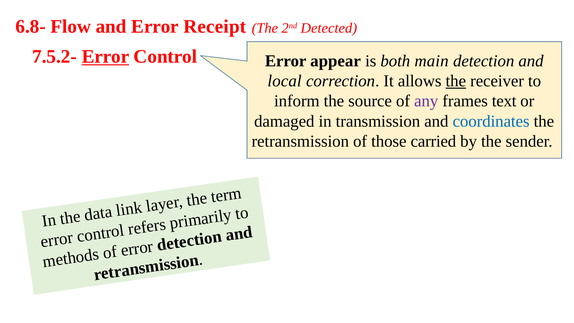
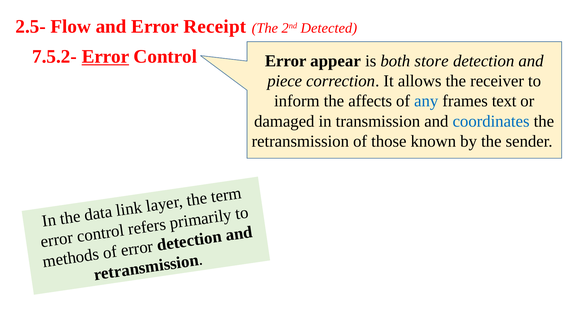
6.8-: 6.8- -> 2.5- (31, 26)
main: main -> store (432, 61)
local: local -> piece (285, 81)
the underline: present -> none (456, 81)
source: source -> affects (370, 101)
any colour: purple -> blue (426, 101)
carried: carried -> known (433, 141)
